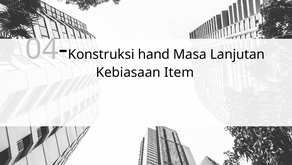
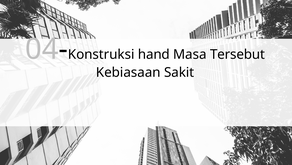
Lanjutan: Lanjutan -> Tersebut (237, 54)
Item: Item -> Sakit (179, 72)
